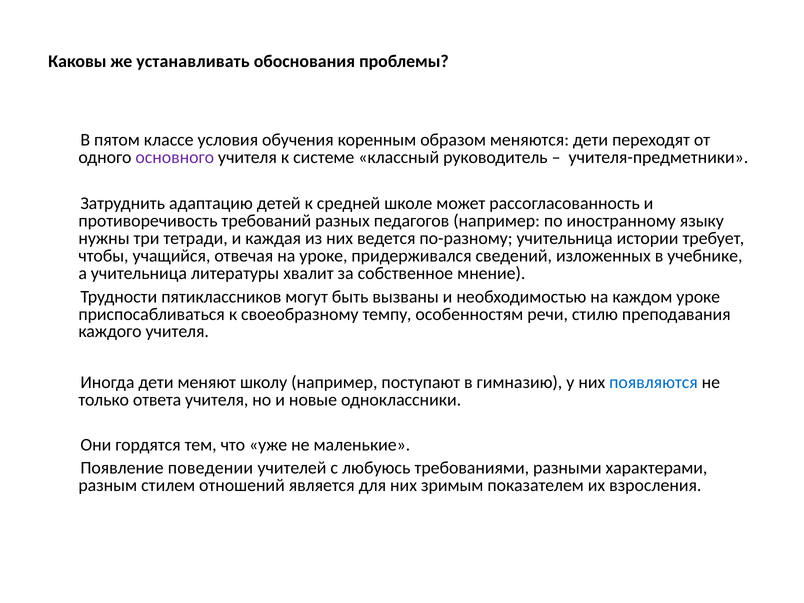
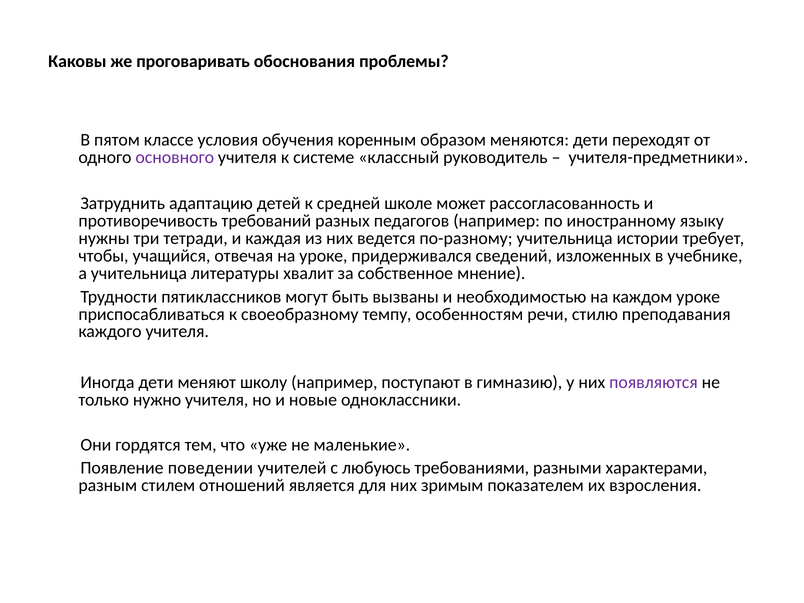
устанавливать: устанавливать -> проговаривать (193, 62)
появляются colour: blue -> purple (653, 382)
ответа: ответа -> нужно (157, 400)
